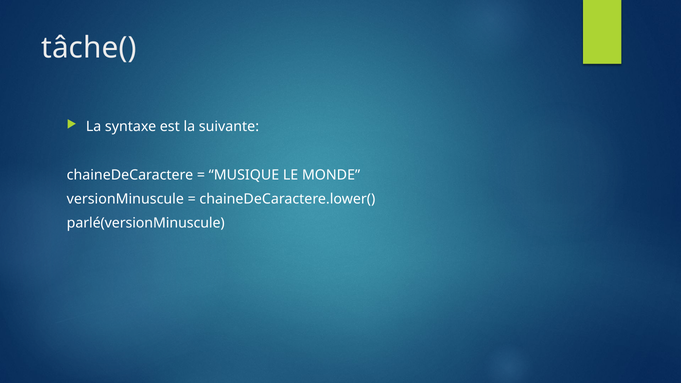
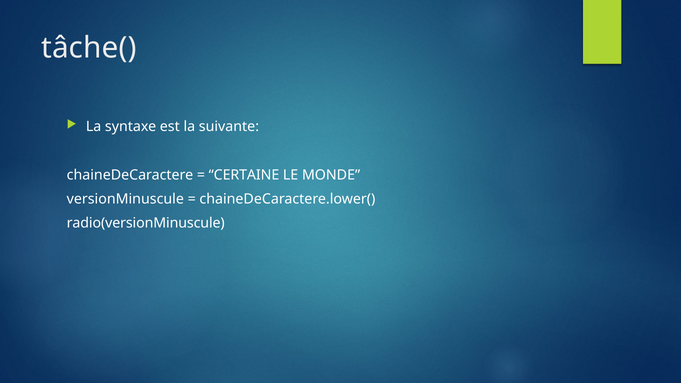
MUSIQUE: MUSIQUE -> CERTAINE (244, 175)
parlé(versionMinuscule: parlé(versionMinuscule -> radio(versionMinuscule (146, 223)
